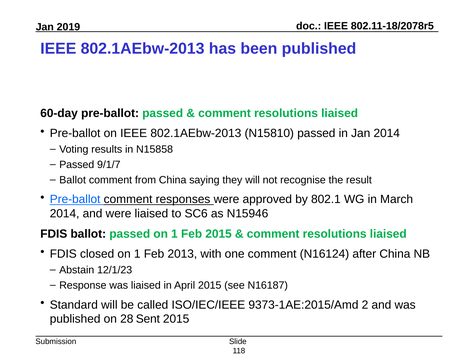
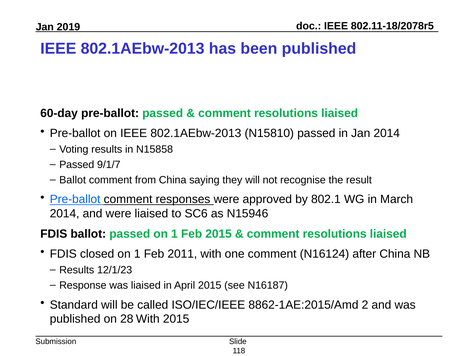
2013: 2013 -> 2011 (182, 254)
Abstain: Abstain -> Results (77, 270)
9373-1AE:2015/Amd: 9373-1AE:2015/Amd -> 8862-1AE:2015/Amd (303, 304)
28 Sent: Sent -> With (148, 319)
